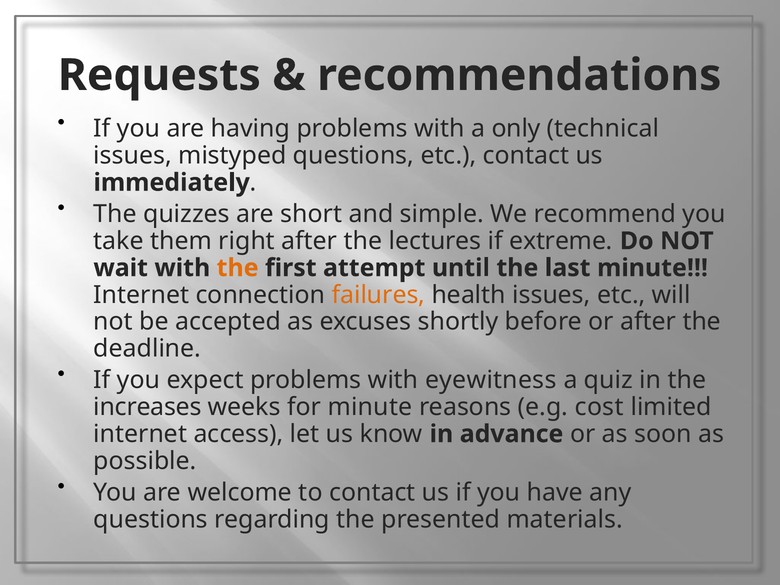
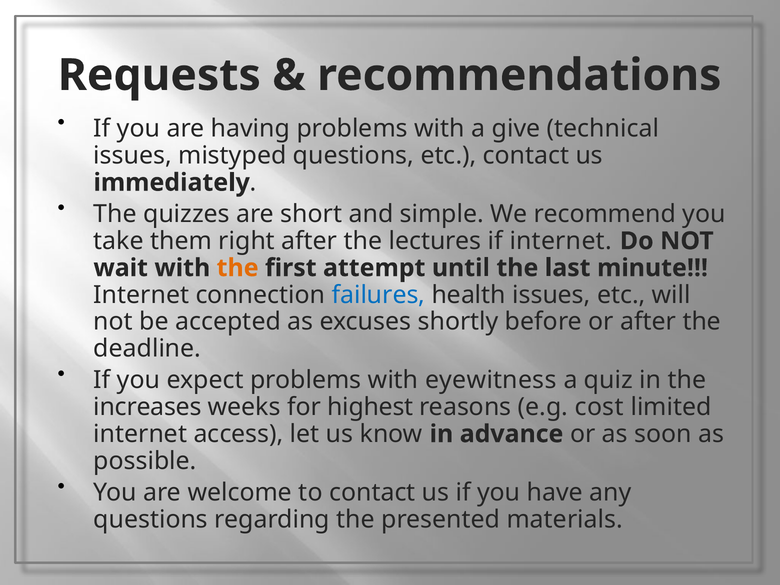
only: only -> give (516, 129)
if extreme: extreme -> internet (561, 241)
failures colour: orange -> blue (378, 295)
for minute: minute -> highest (370, 407)
